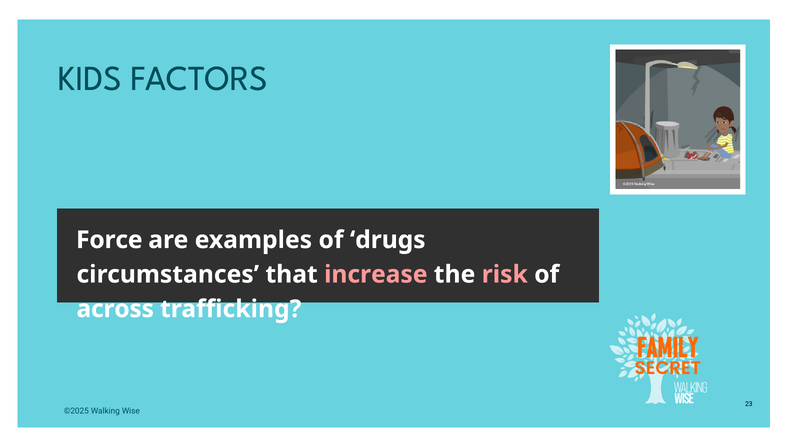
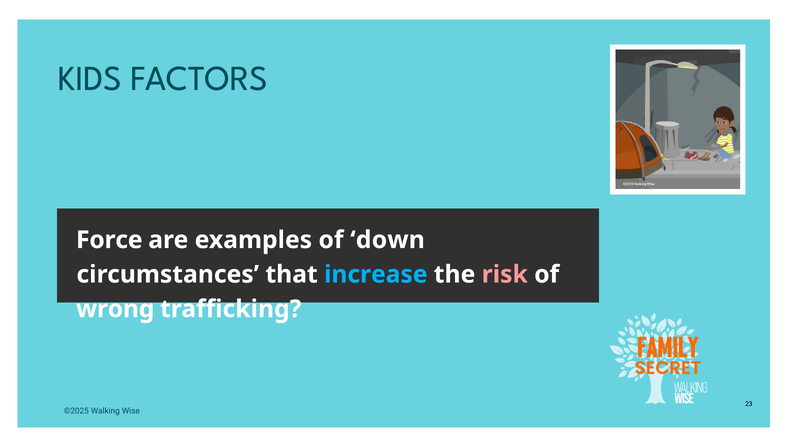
drugs: drugs -> down (388, 240)
increase colour: pink -> light blue (376, 275)
across: across -> wrong (115, 309)
